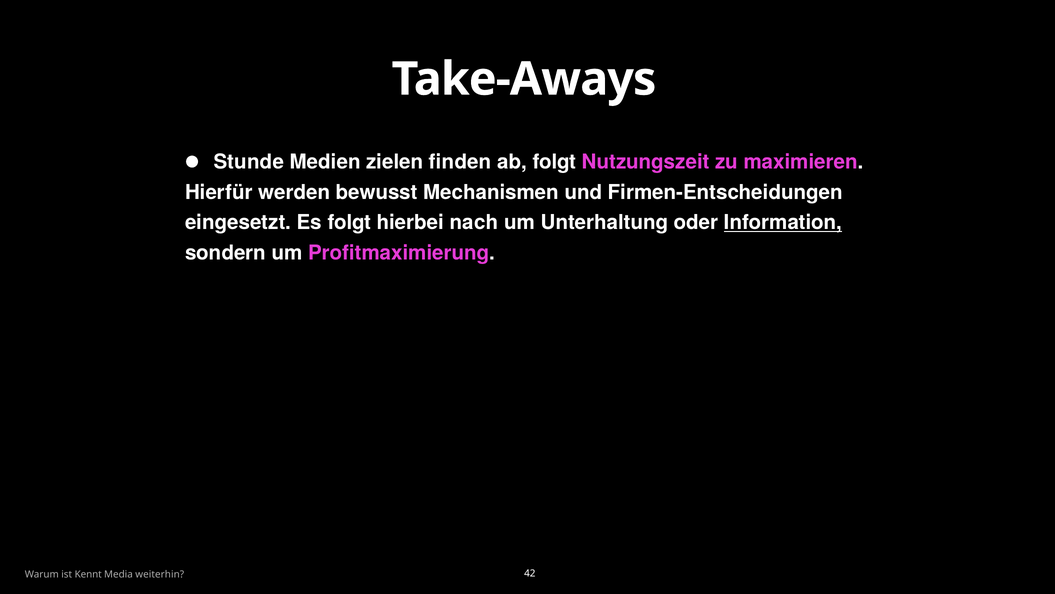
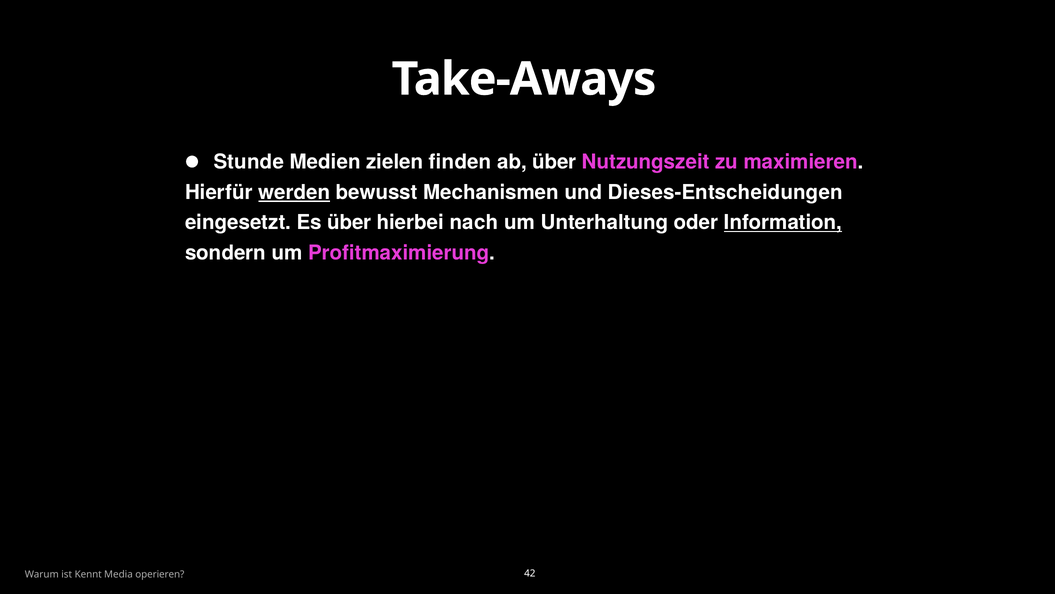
ab folgt: folgt -> über (554, 162)
werden underline: none -> present (294, 192)
Firmen-Entscheidungen: Firmen-Entscheidungen -> Dieses-Entscheidungen (725, 192)
Es folgt: folgt -> über (349, 222)
weiterhin: weiterhin -> operieren (160, 574)
